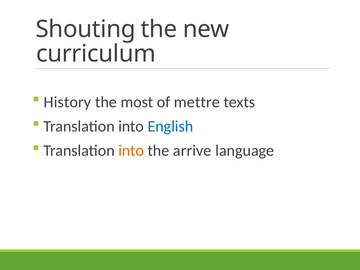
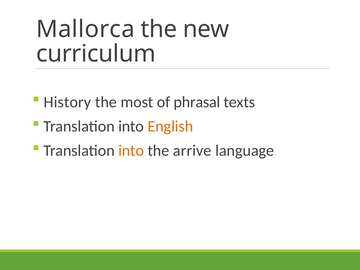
Shouting: Shouting -> Mallorca (85, 29)
mettre: mettre -> phrasal (197, 102)
English colour: blue -> orange (170, 126)
